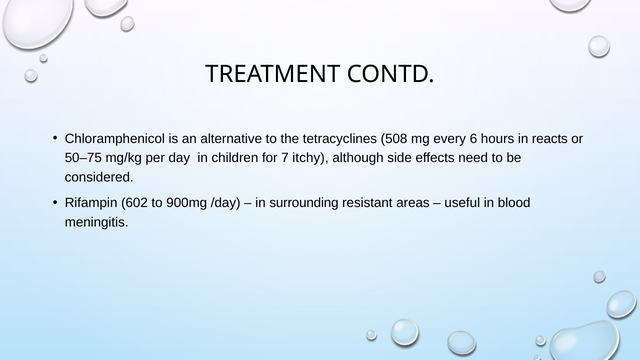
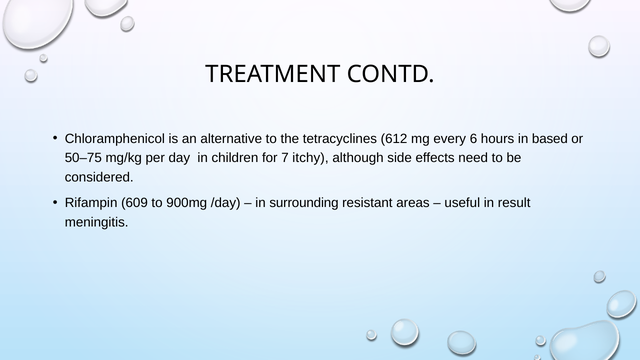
508: 508 -> 612 (394, 139)
reacts: reacts -> based (550, 139)
602: 602 -> 609 (134, 203)
blood: blood -> result (514, 203)
